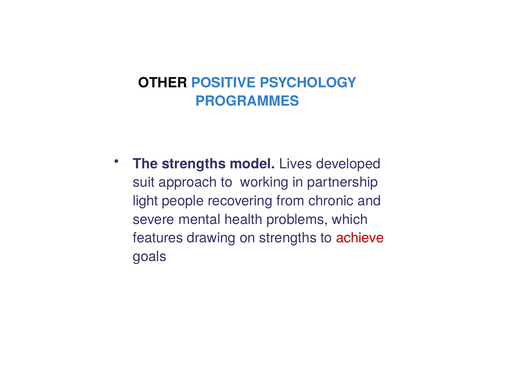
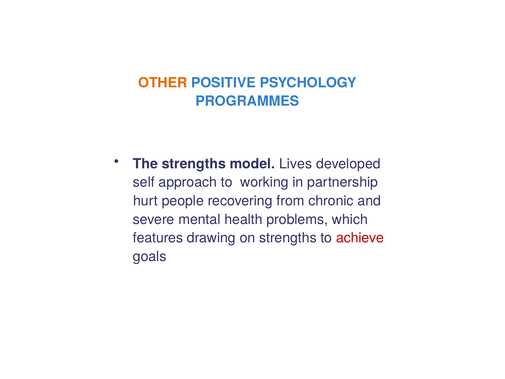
OTHER colour: black -> orange (163, 83)
suit: suit -> self (144, 182)
light: light -> hurt (145, 201)
